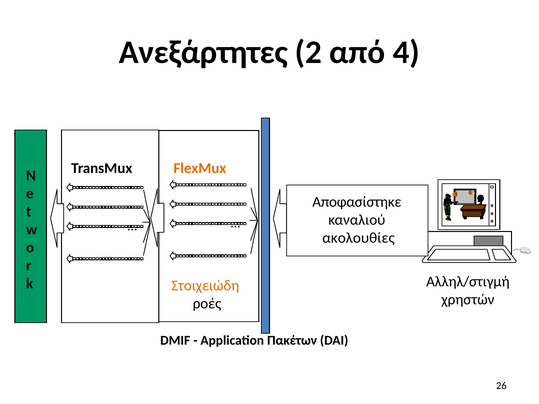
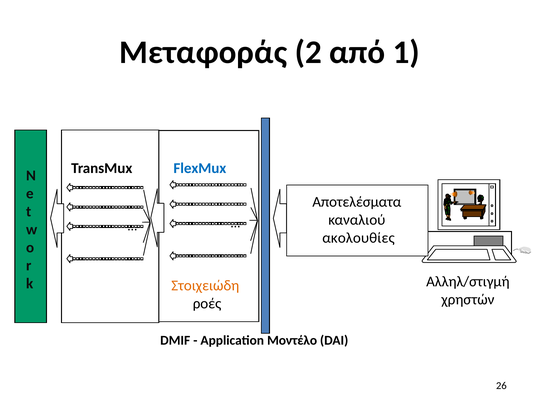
Ανεξάρτητες: Ανεξάρτητες -> Μεταφοράς (203, 52)
4: 4 -> 1 (406, 52)
FlexMux colour: orange -> blue (200, 168)
Αποφασίστηκε: Αποφασίστηκε -> Αποτελέσματα (357, 202)
Πακέτων: Πακέτων -> Μοντέλο (292, 341)
